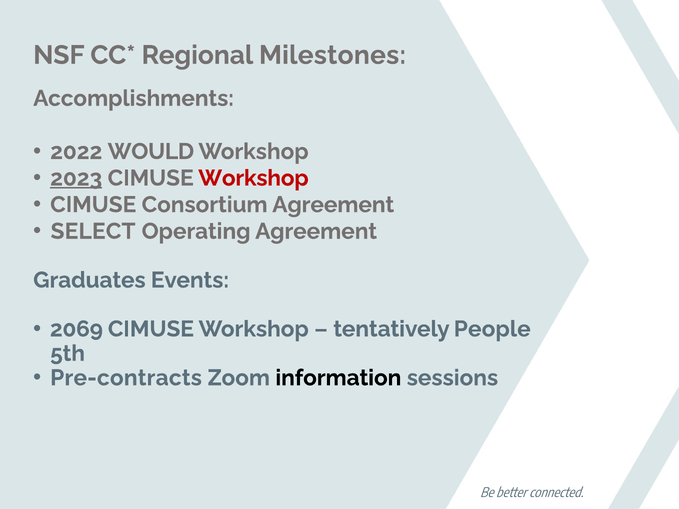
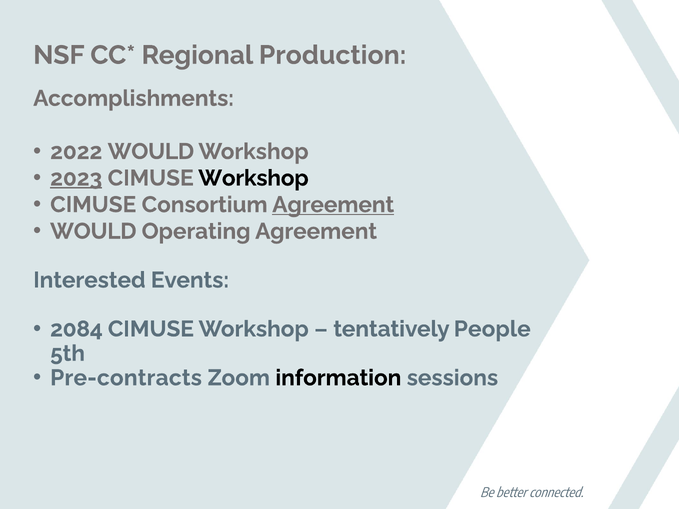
Milestones: Milestones -> Production (333, 55)
Workshop colour: red -> black (253, 178)
Agreement underline: none -> present (333, 205)
SELECT: SELECT -> WOULD (93, 231)
Graduates: Graduates -> Interested (89, 280)
2069: 2069 -> 2084 (76, 329)
